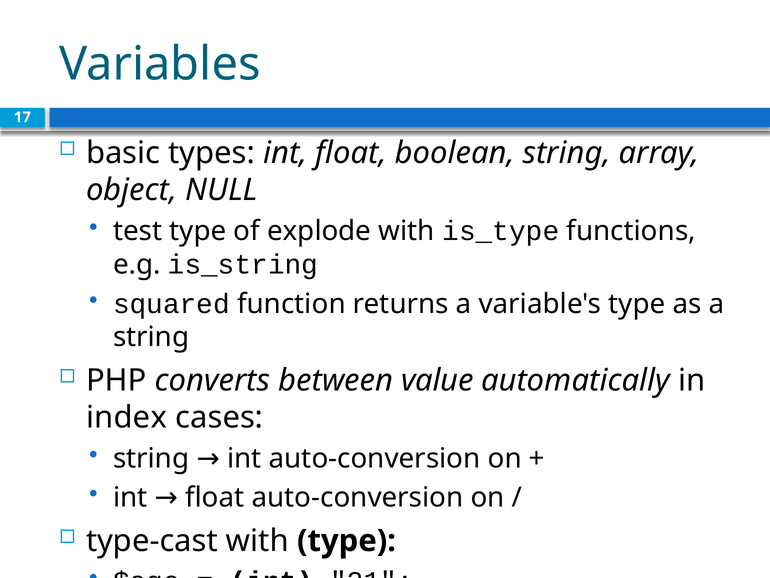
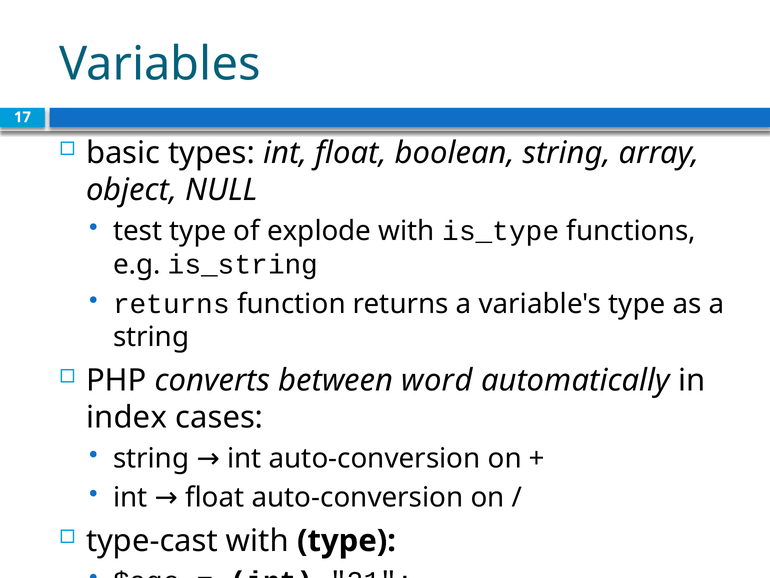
squared: squared -> returns (171, 304)
value: value -> word (437, 380)
